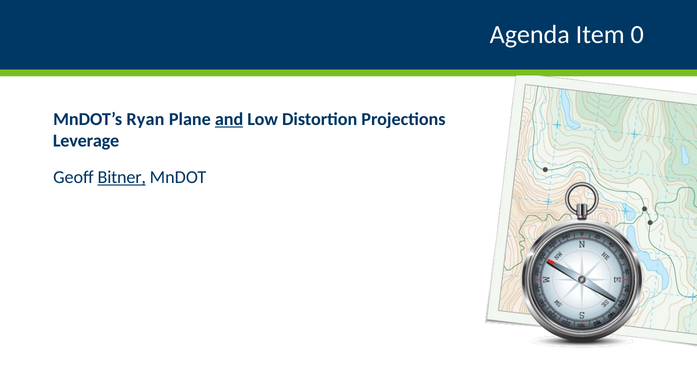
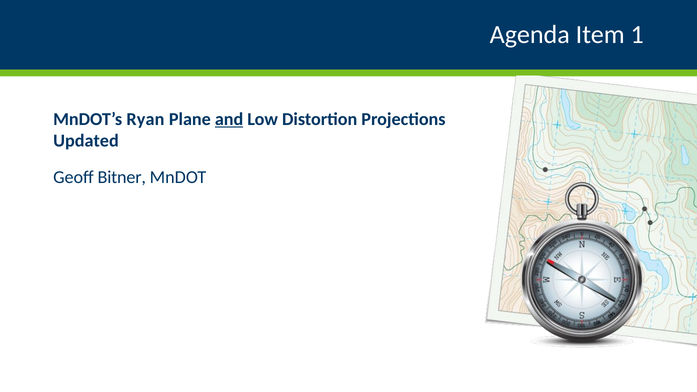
0: 0 -> 1 (637, 35)
Leverage: Leverage -> Updated (86, 141)
Bitner underline: present -> none (122, 177)
